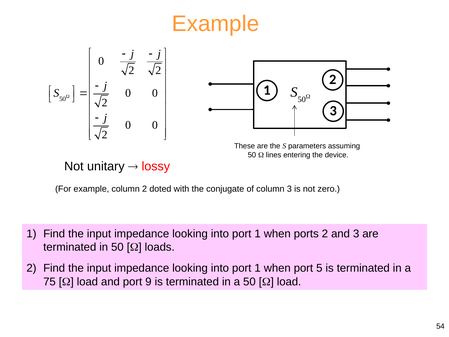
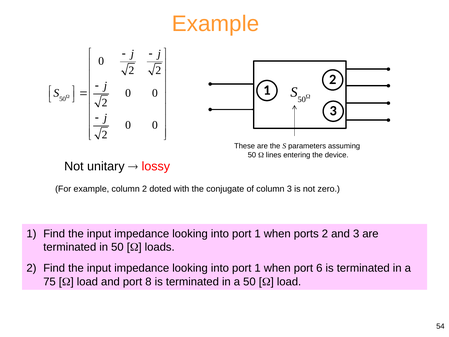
5: 5 -> 6 (319, 268)
9: 9 -> 8 (148, 281)
